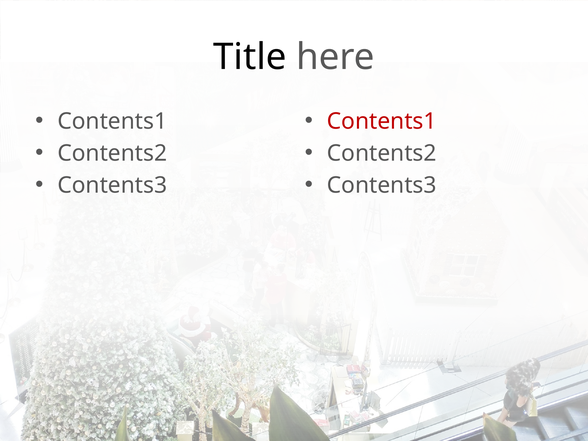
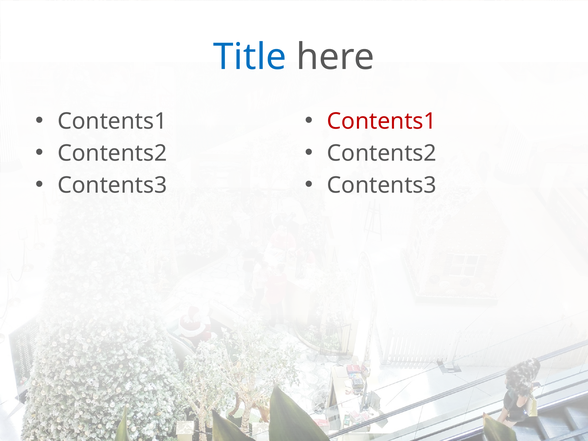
Title colour: black -> blue (250, 57)
